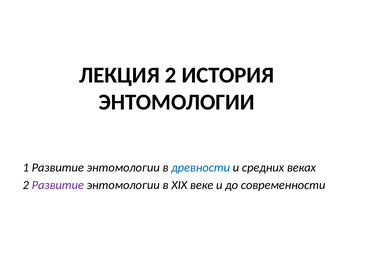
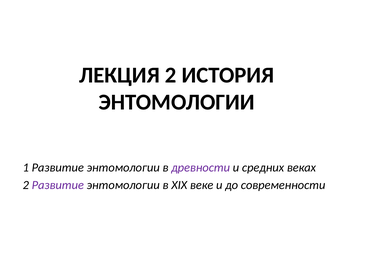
древности colour: blue -> purple (201, 168)
